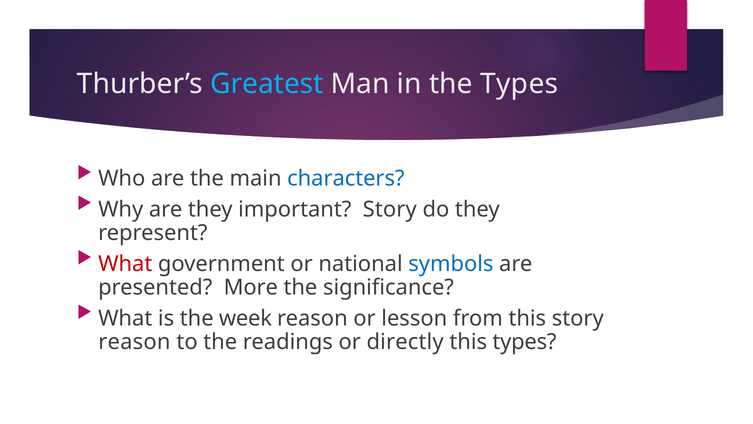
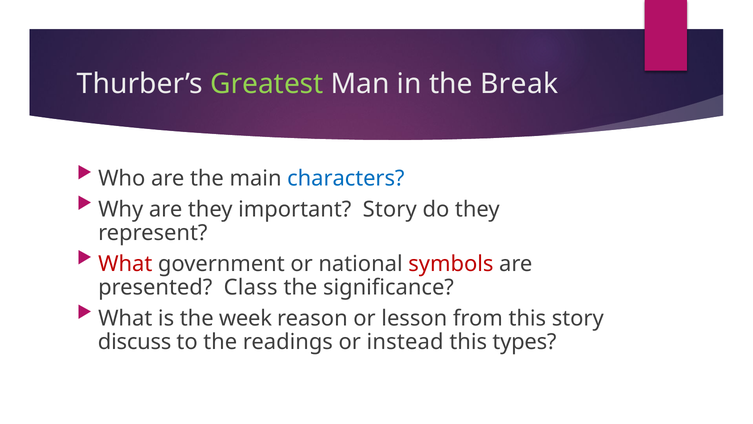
Greatest colour: light blue -> light green (267, 84)
the Types: Types -> Break (519, 84)
symbols colour: blue -> red (451, 264)
More: More -> Class (251, 287)
reason: reason -> discuss (135, 342)
directly: directly -> instead (405, 342)
